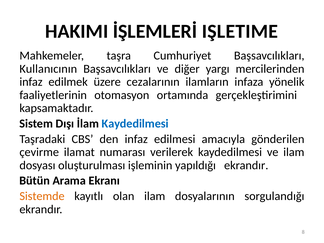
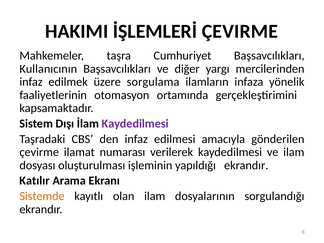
İŞLEMLERİ IŞLETIME: IŞLETIME -> ÇEVIRME (240, 31)
cezalarının: cezalarının -> sorgulama (153, 82)
Kaydedilmesi colour: blue -> purple (135, 124)
Bütün: Bütün -> Katılır (35, 181)
